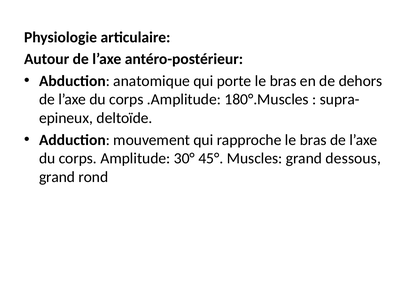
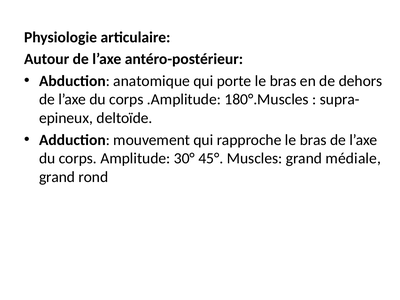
dessous: dessous -> médiale (353, 159)
